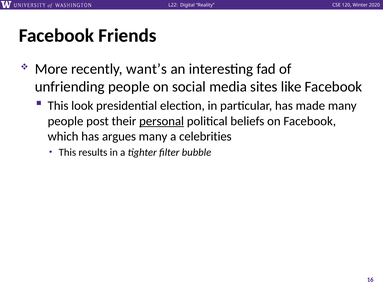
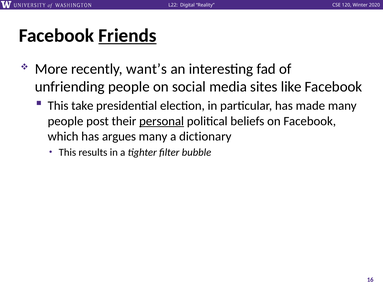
Friends underline: none -> present (127, 36)
look: look -> take (82, 106)
celebrities: celebrities -> dictionary (205, 136)
